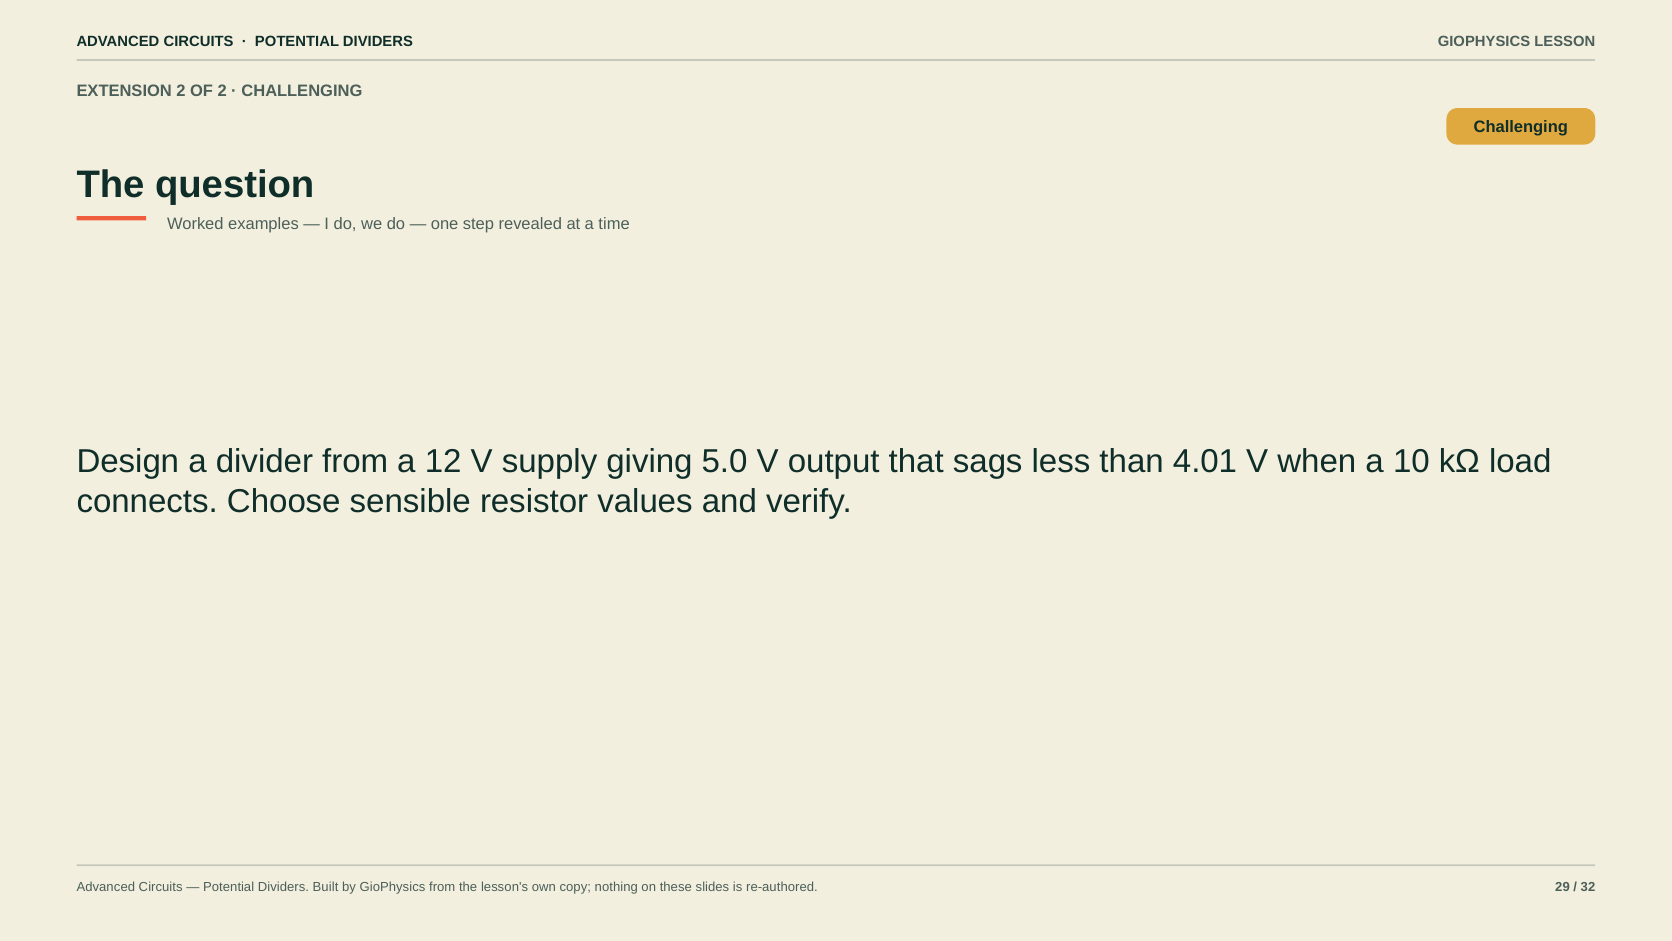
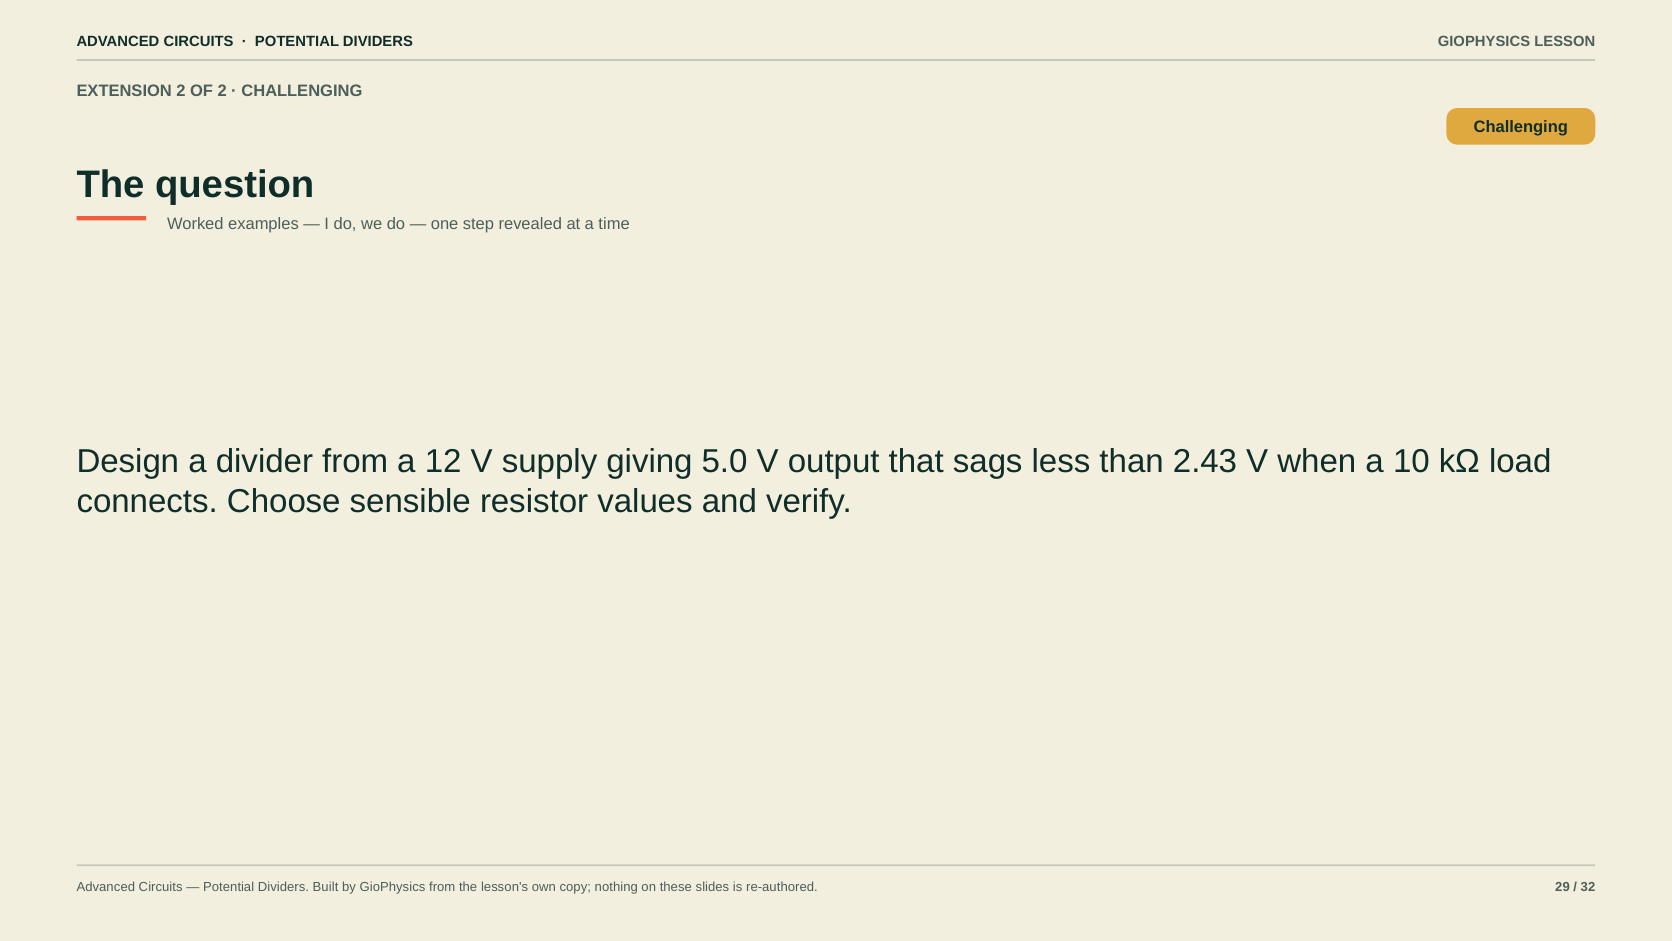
4.01: 4.01 -> 2.43 (1205, 462)
